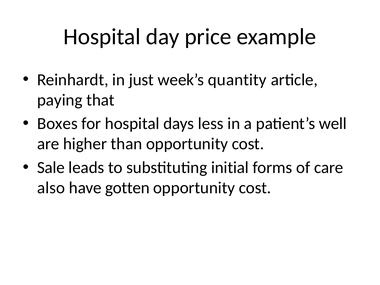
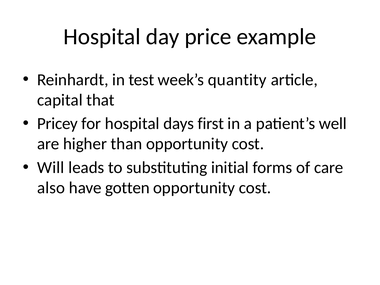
just: just -> test (141, 80)
paying: paying -> capital (60, 100)
Boxes: Boxes -> Pricey (57, 124)
less: less -> first (211, 124)
Sale: Sale -> Will (51, 168)
